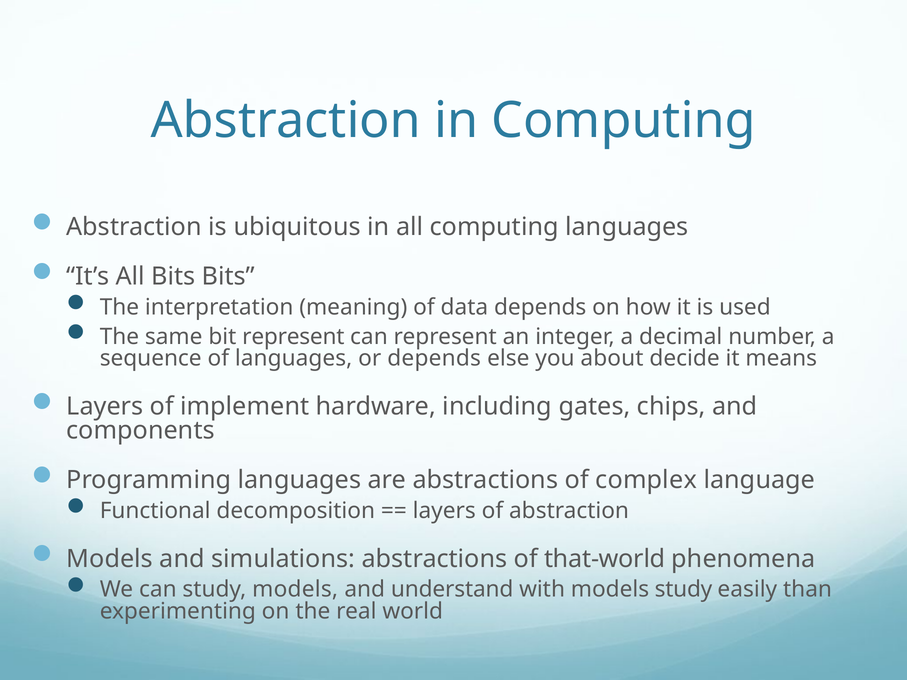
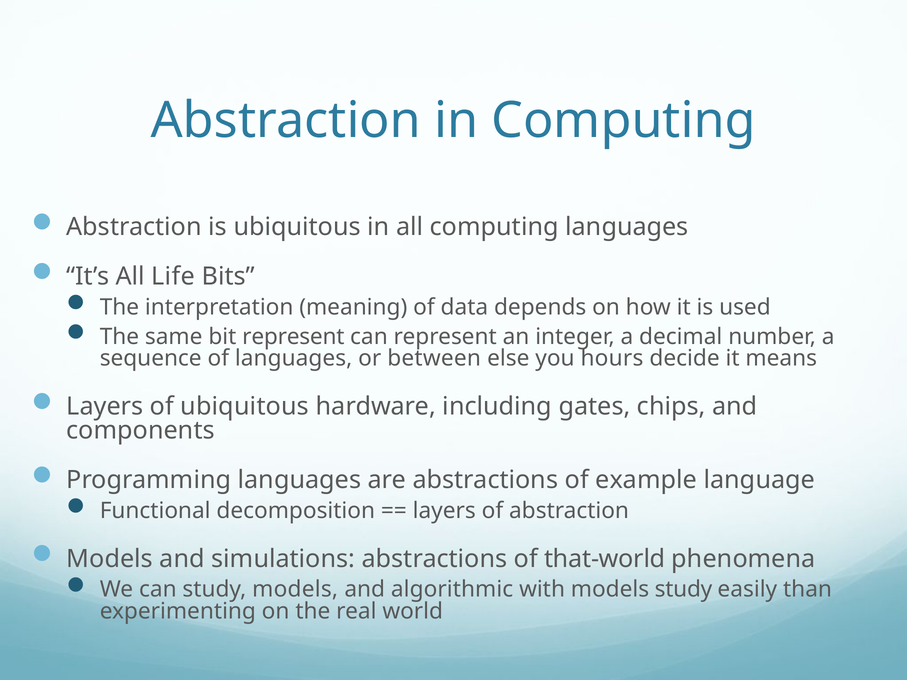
All Bits: Bits -> Life (173, 277)
or depends: depends -> between (434, 358)
about: about -> hours (612, 358)
of implement: implement -> ubiquitous (245, 407)
complex: complex -> example (646, 480)
understand: understand -> algorithmic (452, 590)
